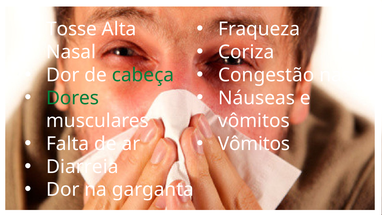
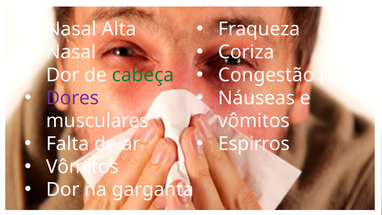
Tosse: Tosse -> Nasal (71, 29)
Dores colour: green -> purple (73, 98)
Vômitos: Vômitos -> Espirros (254, 144)
Diarreia: Diarreia -> Vômitos (82, 167)
